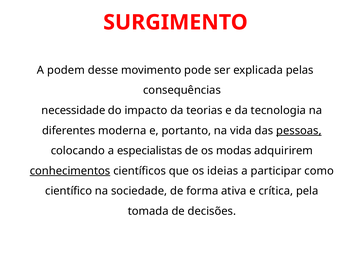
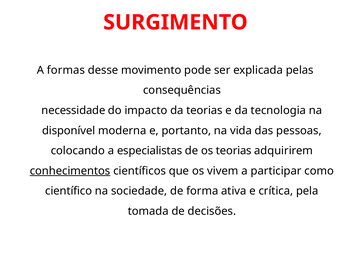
podem: podem -> formas (66, 70)
diferentes: diferentes -> disponível (69, 131)
pessoas underline: present -> none (299, 131)
os modas: modas -> teorias (234, 151)
ideias: ideias -> vivem (223, 171)
